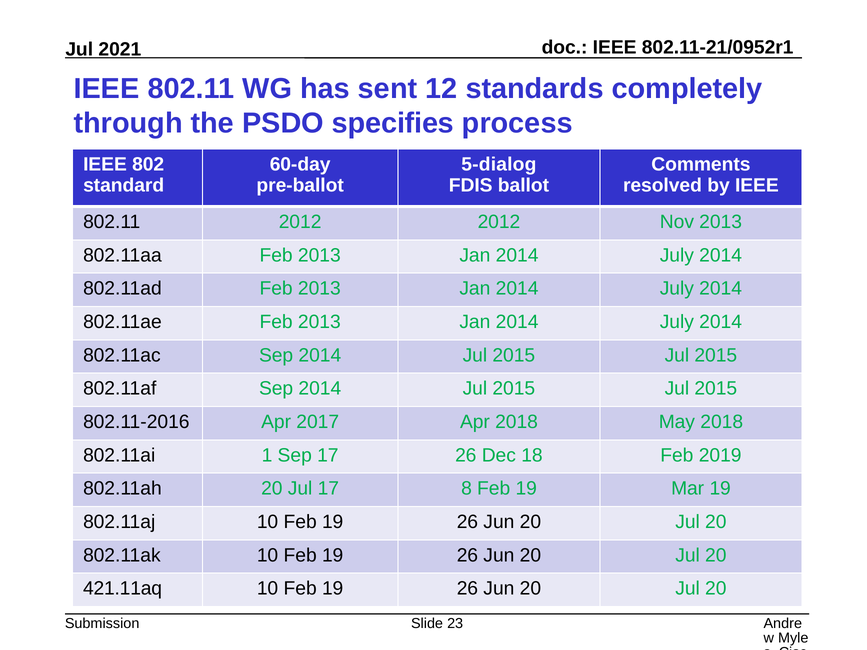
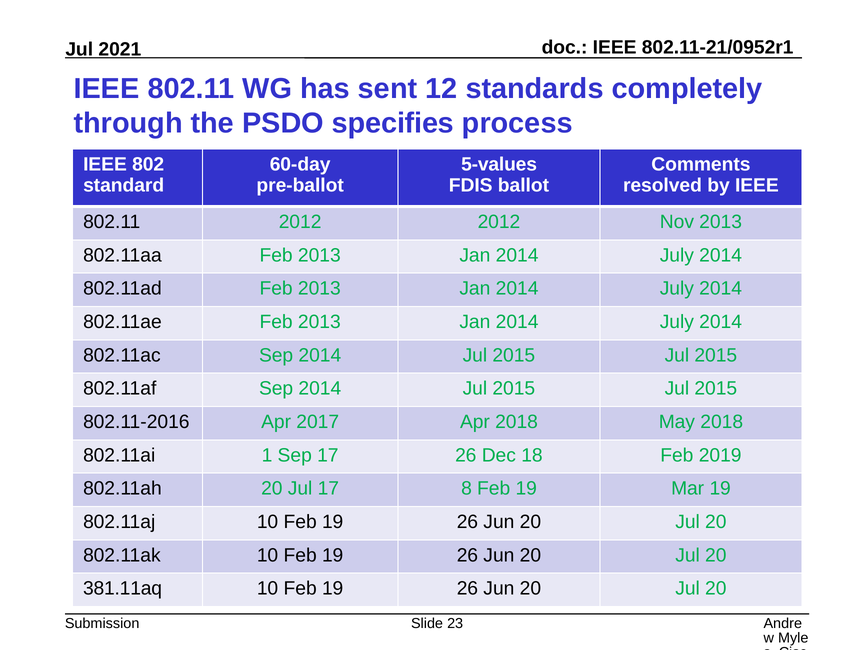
5-dialog: 5-dialog -> 5-values (499, 164)
421.11aq: 421.11aq -> 381.11aq (123, 589)
